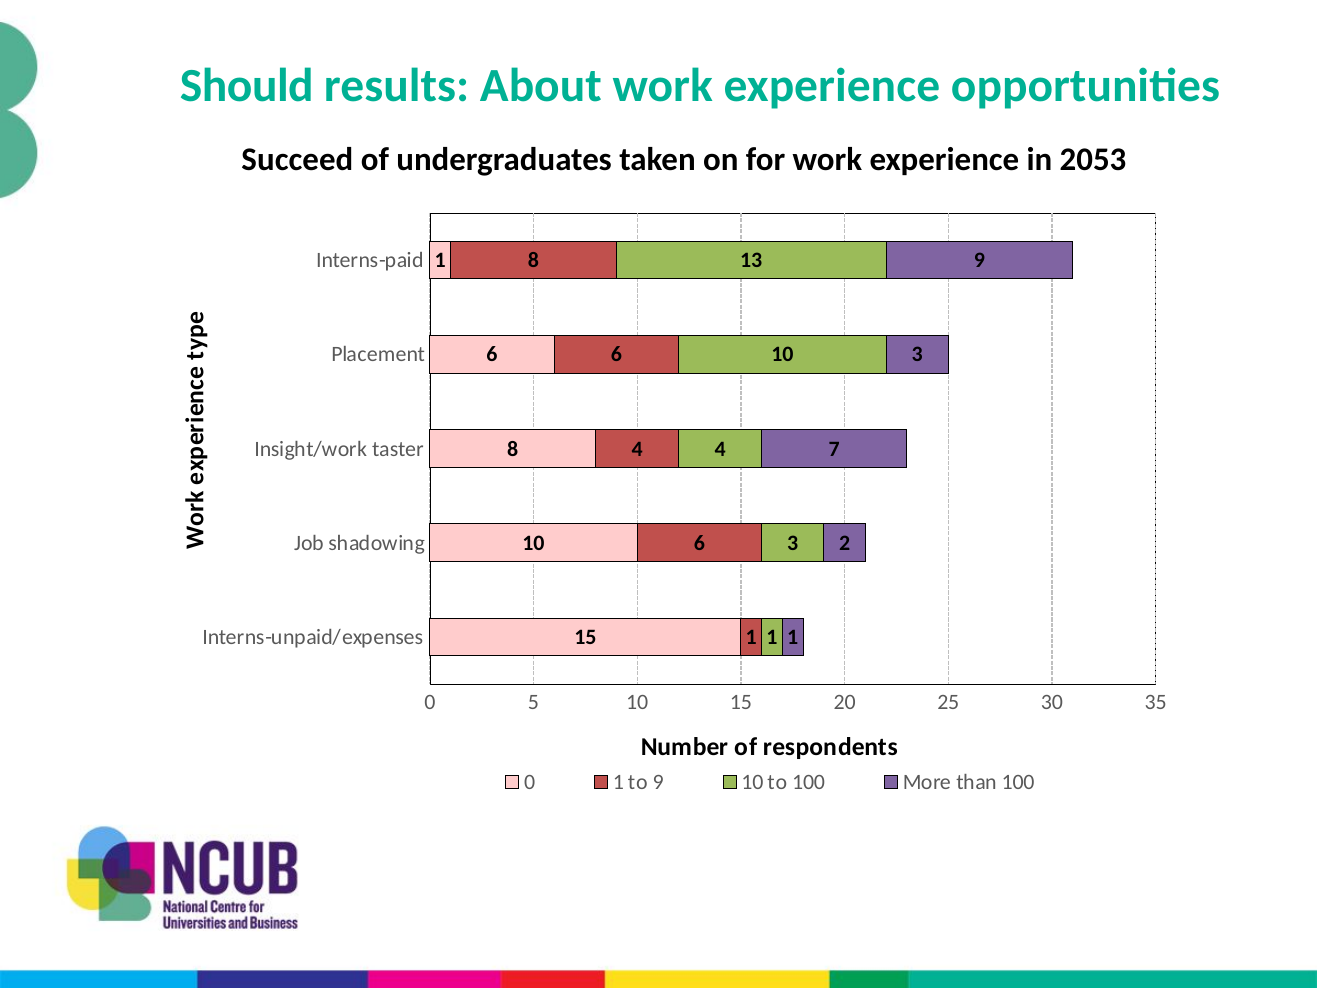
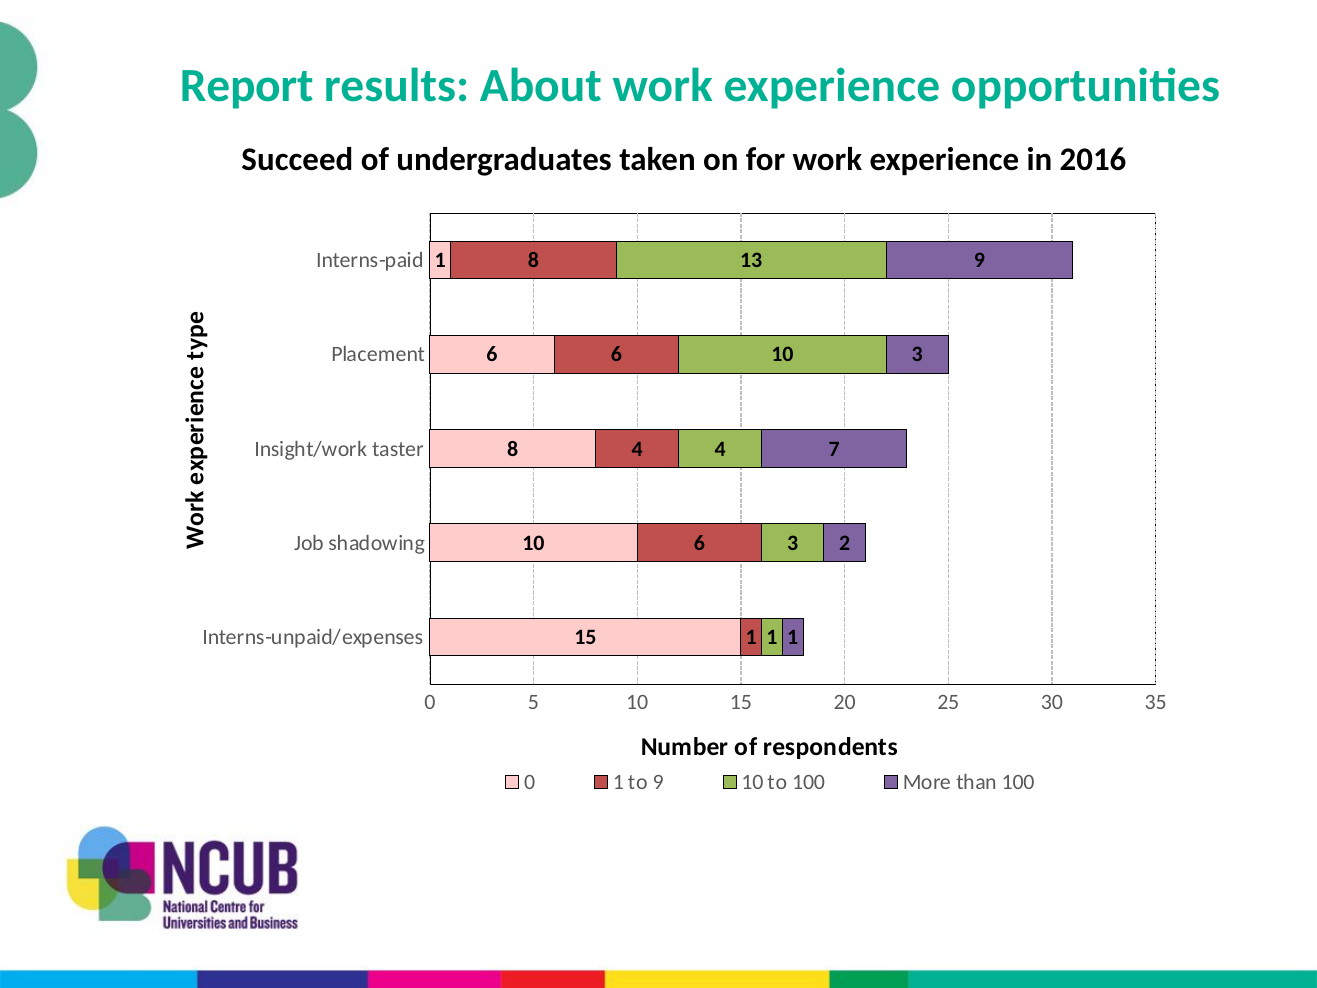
Should: Should -> Report (247, 85)
2053: 2053 -> 2016 (1093, 159)
